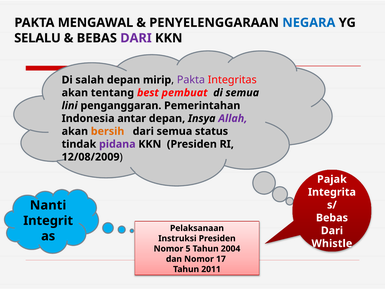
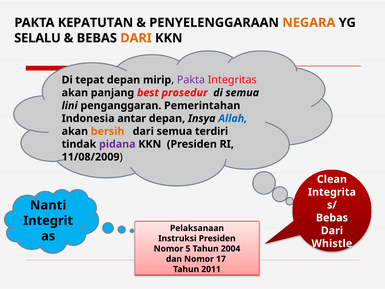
MENGAWAL: MENGAWAL -> KEPATUTAN (95, 23)
NEGARA colour: blue -> orange (309, 23)
DARI colour: purple -> orange (136, 38)
salah: salah -> tepat (90, 80)
tentang: tentang -> panjang (113, 93)
pembuat: pembuat -> prosedur (185, 93)
Allah colour: purple -> blue (233, 118)
status: status -> terdiri (212, 131)
12/08/2009: 12/08/2009 -> 11/08/2009 (91, 157)
Pajak: Pajak -> Clean (332, 179)
